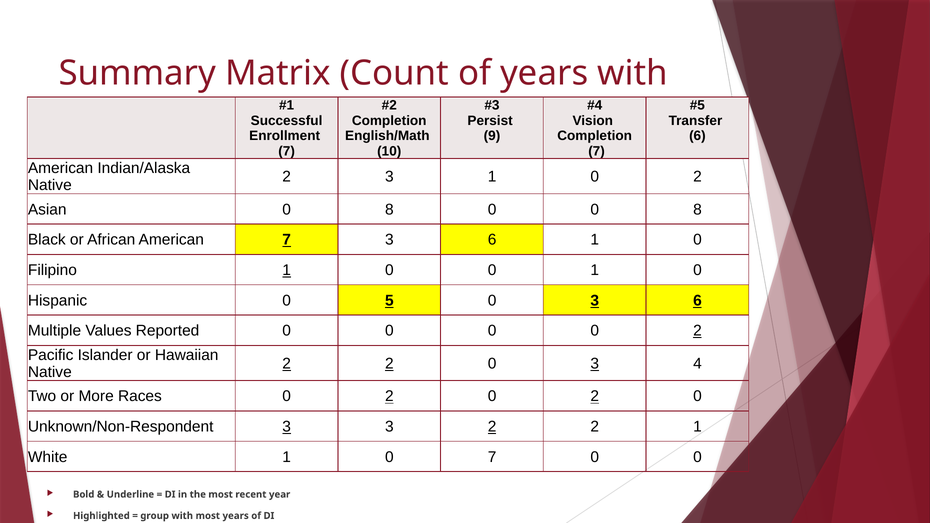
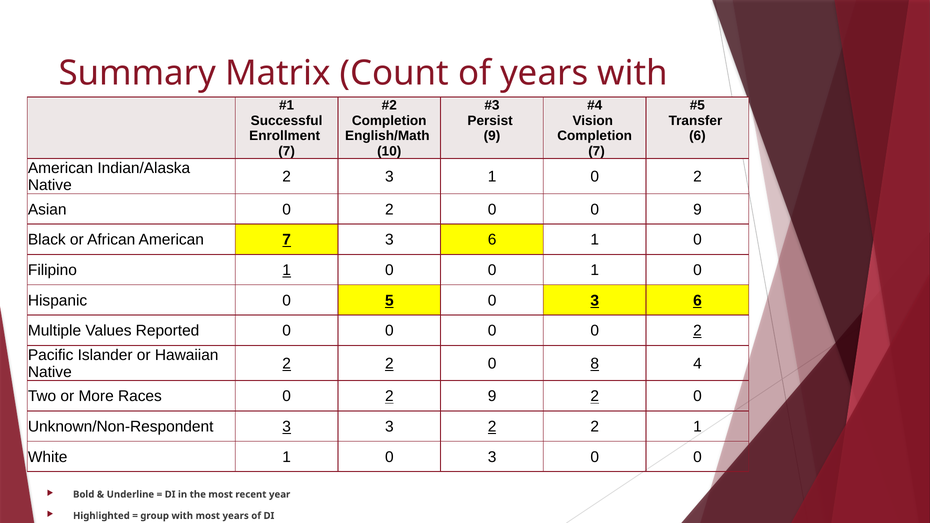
Asian 0 8: 8 -> 2 (389, 210)
0 0 8: 8 -> 9 (697, 210)
2 0 3: 3 -> 8 (595, 364)
Races 0 2 0: 0 -> 9 (492, 396)
1 0 7: 7 -> 3 (492, 457)
